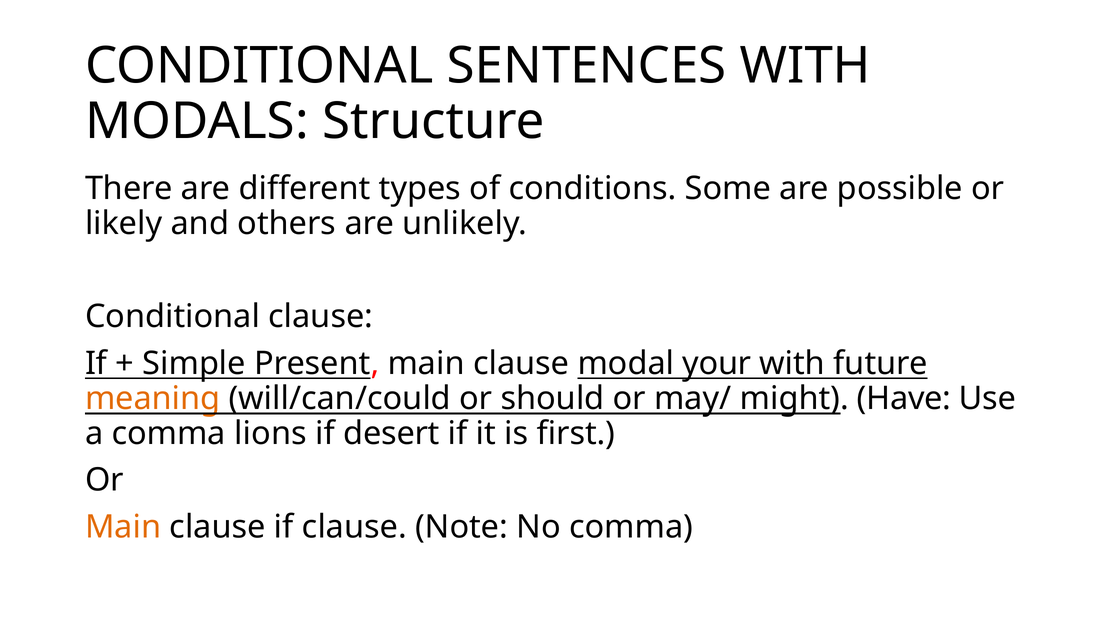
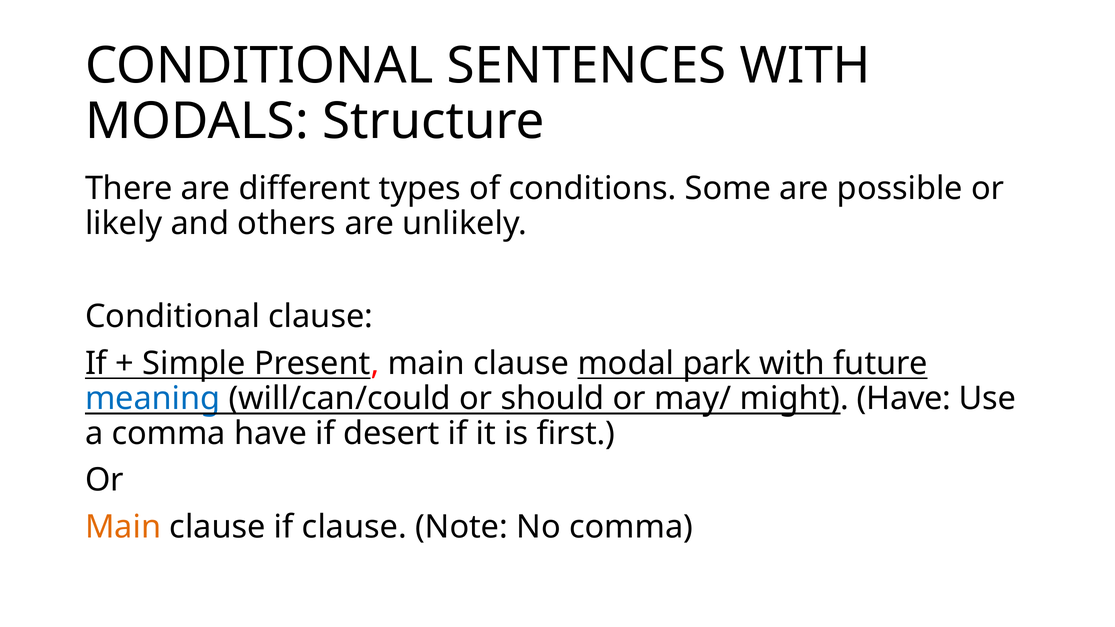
your: your -> park (717, 364)
meaning colour: orange -> blue (153, 399)
comma lions: lions -> have (271, 434)
